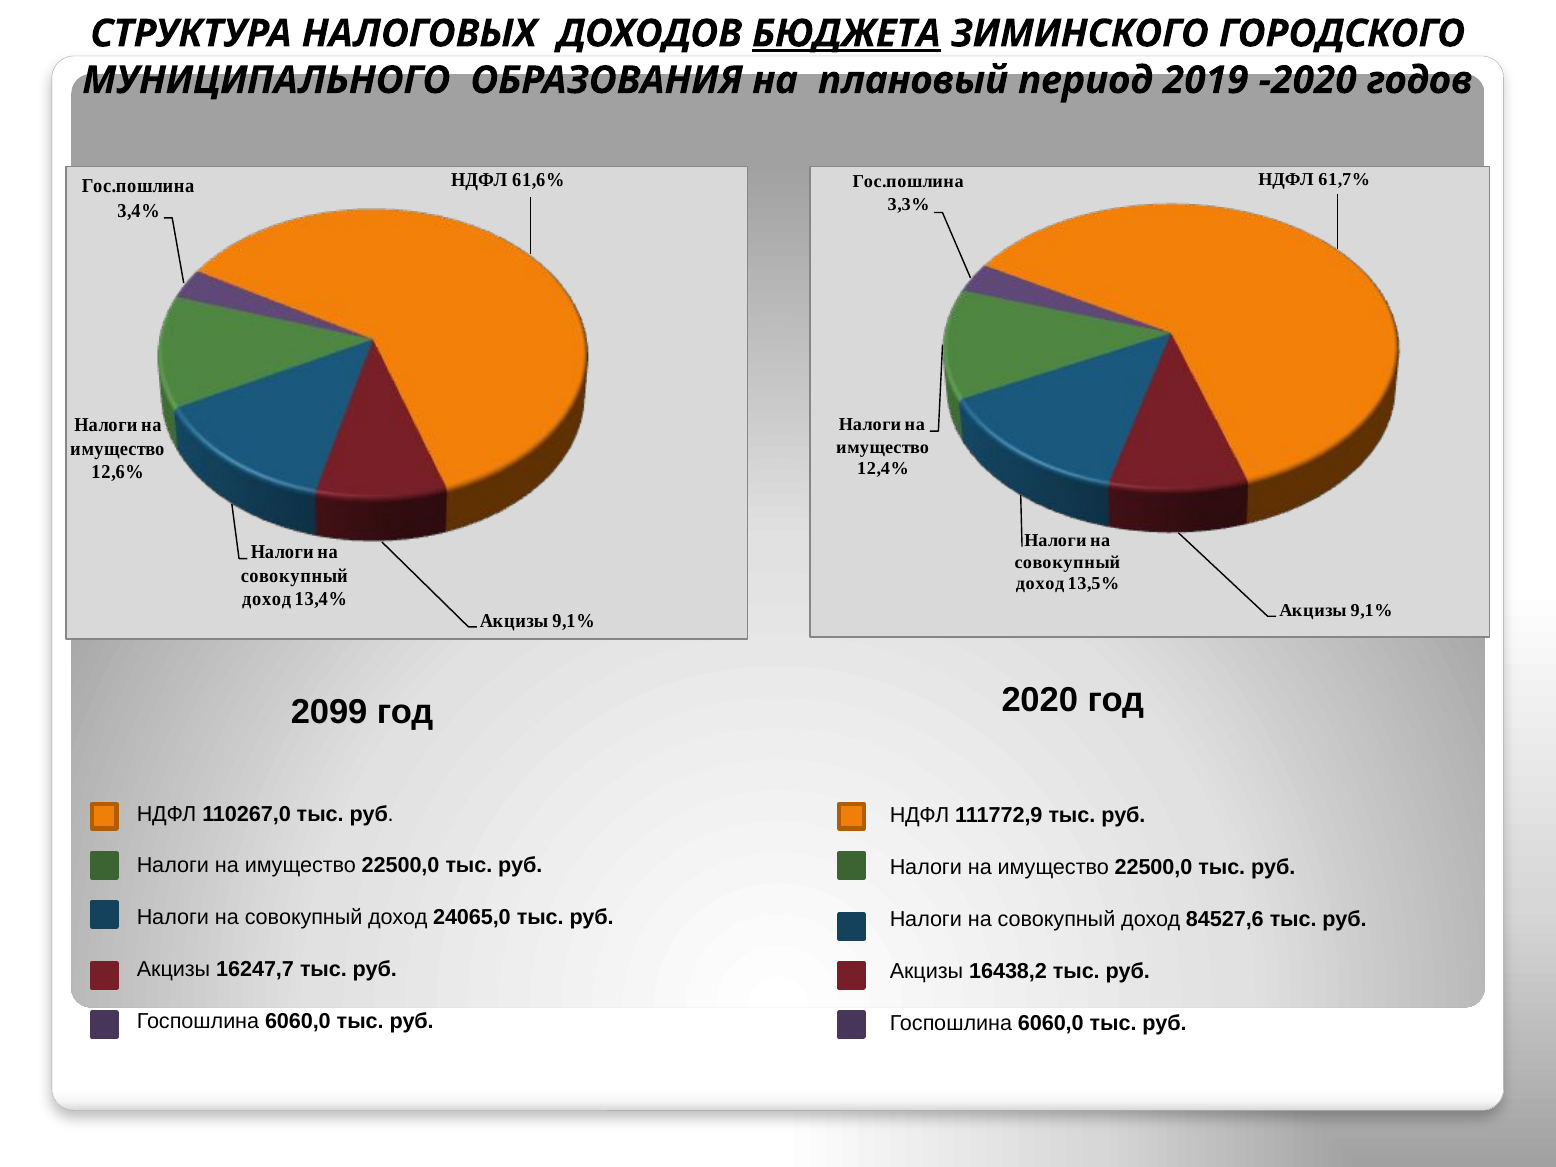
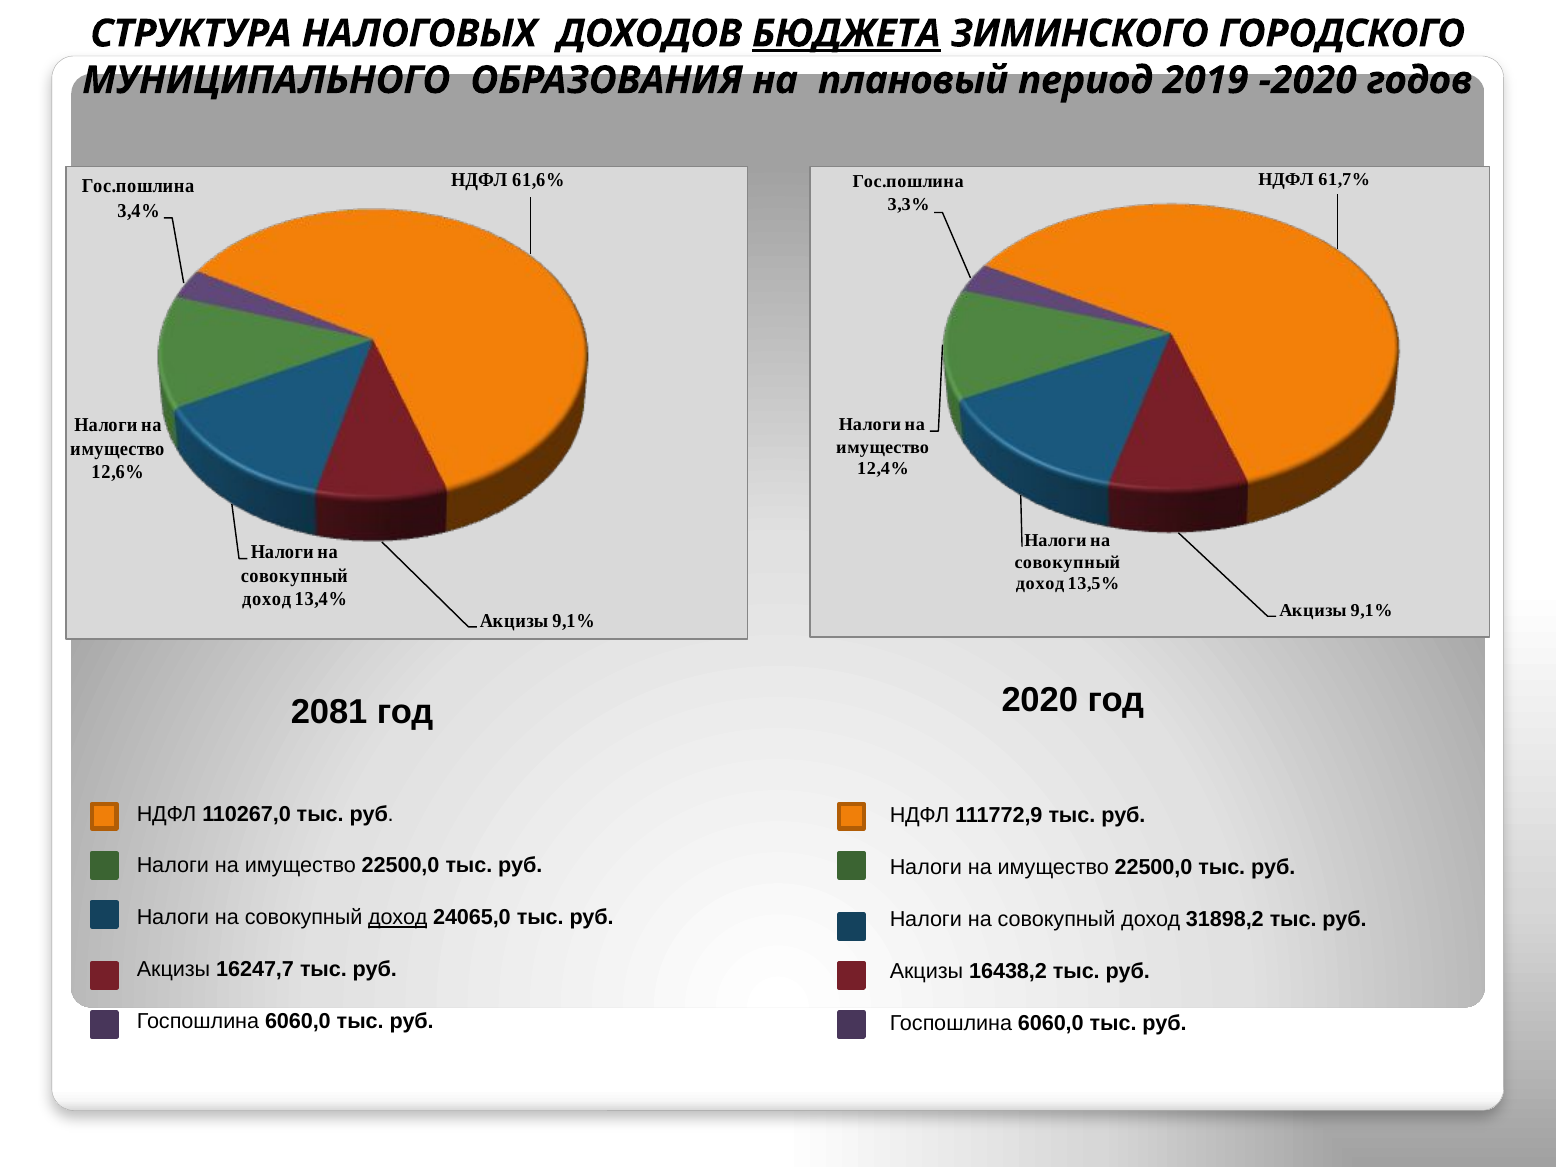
2099: 2099 -> 2081 (329, 712)
доход underline: none -> present (398, 918)
84527,6: 84527,6 -> 31898,2 (1225, 919)
